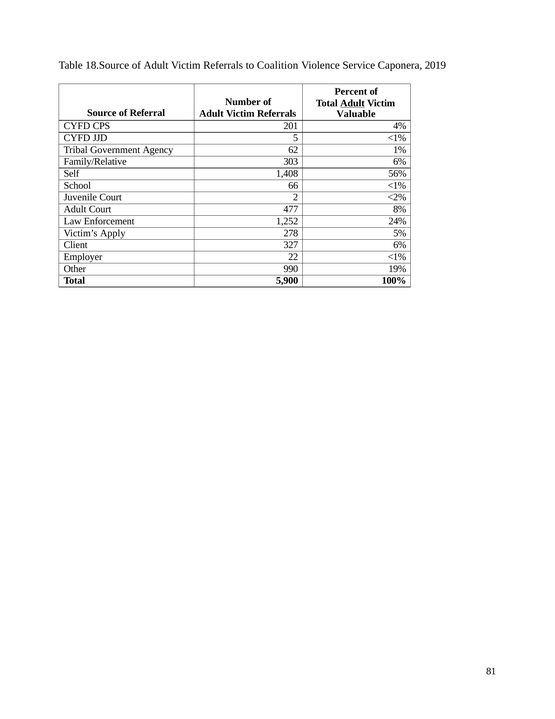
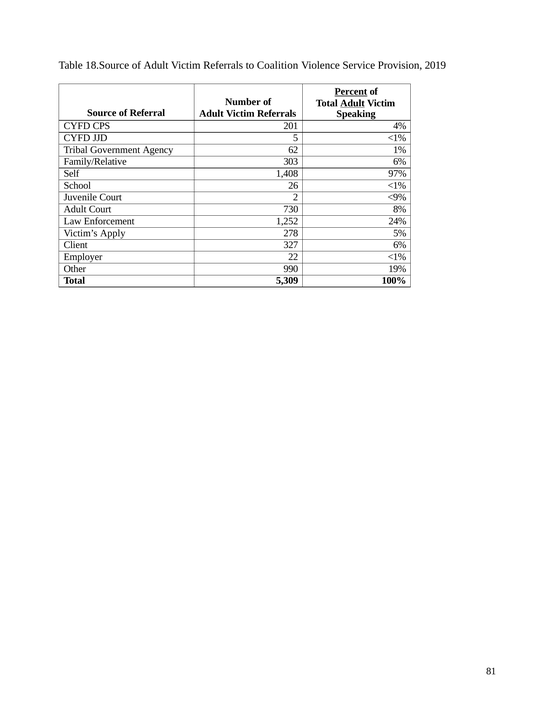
Caponera: Caponera -> Provision (400, 65)
Percent underline: none -> present (351, 92)
Valuable: Valuable -> Speaking (356, 114)
56%: 56% -> 97% (397, 173)
66: 66 -> 26 (293, 185)
<2%: <2% -> <9% (397, 197)
477: 477 -> 730 (291, 209)
5,900: 5,900 -> 5,309 (287, 280)
